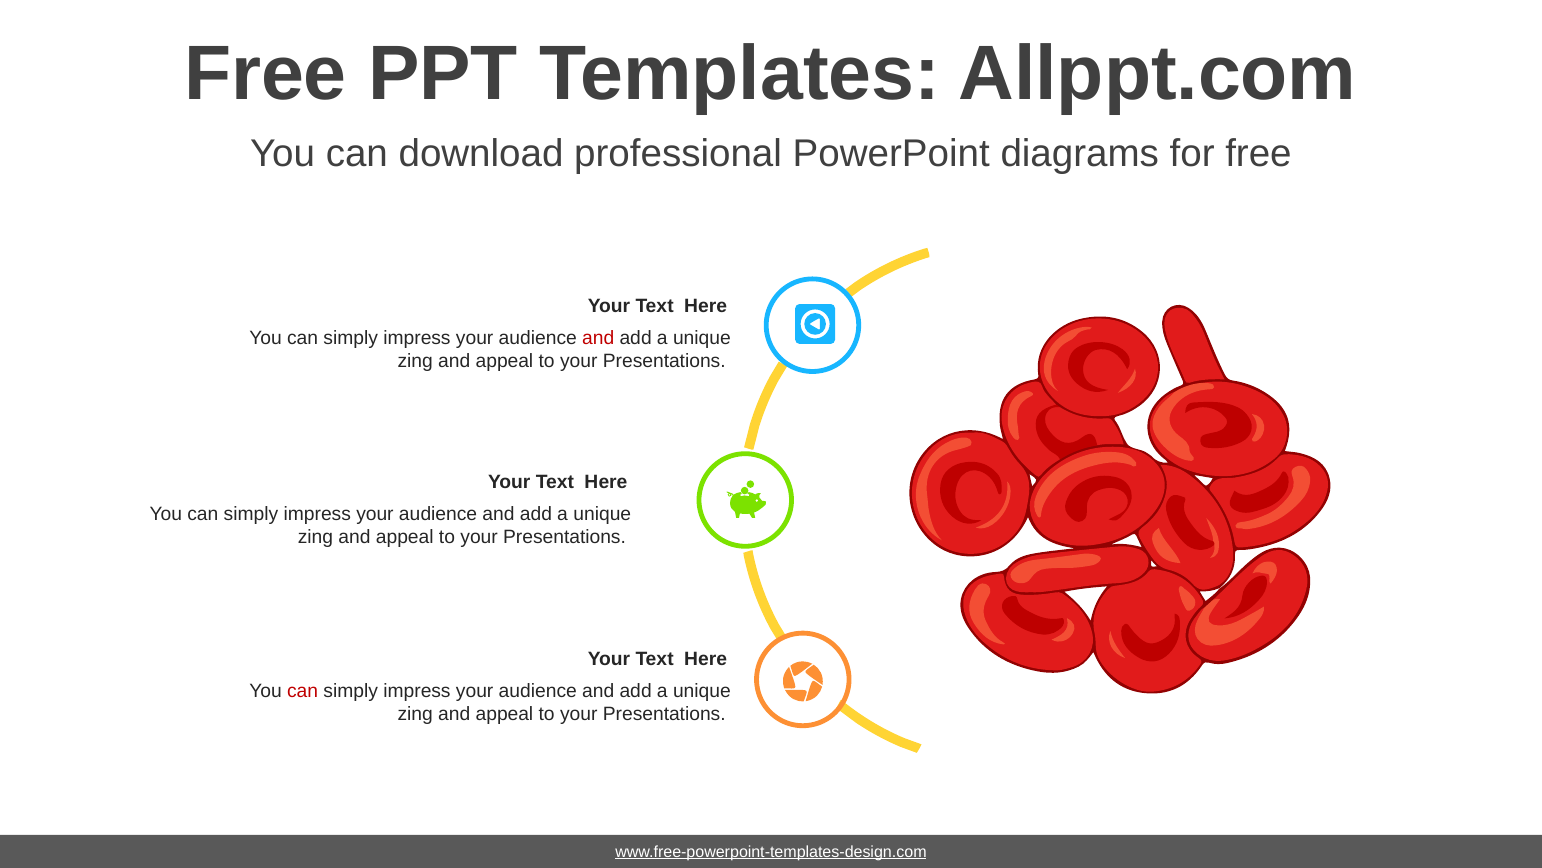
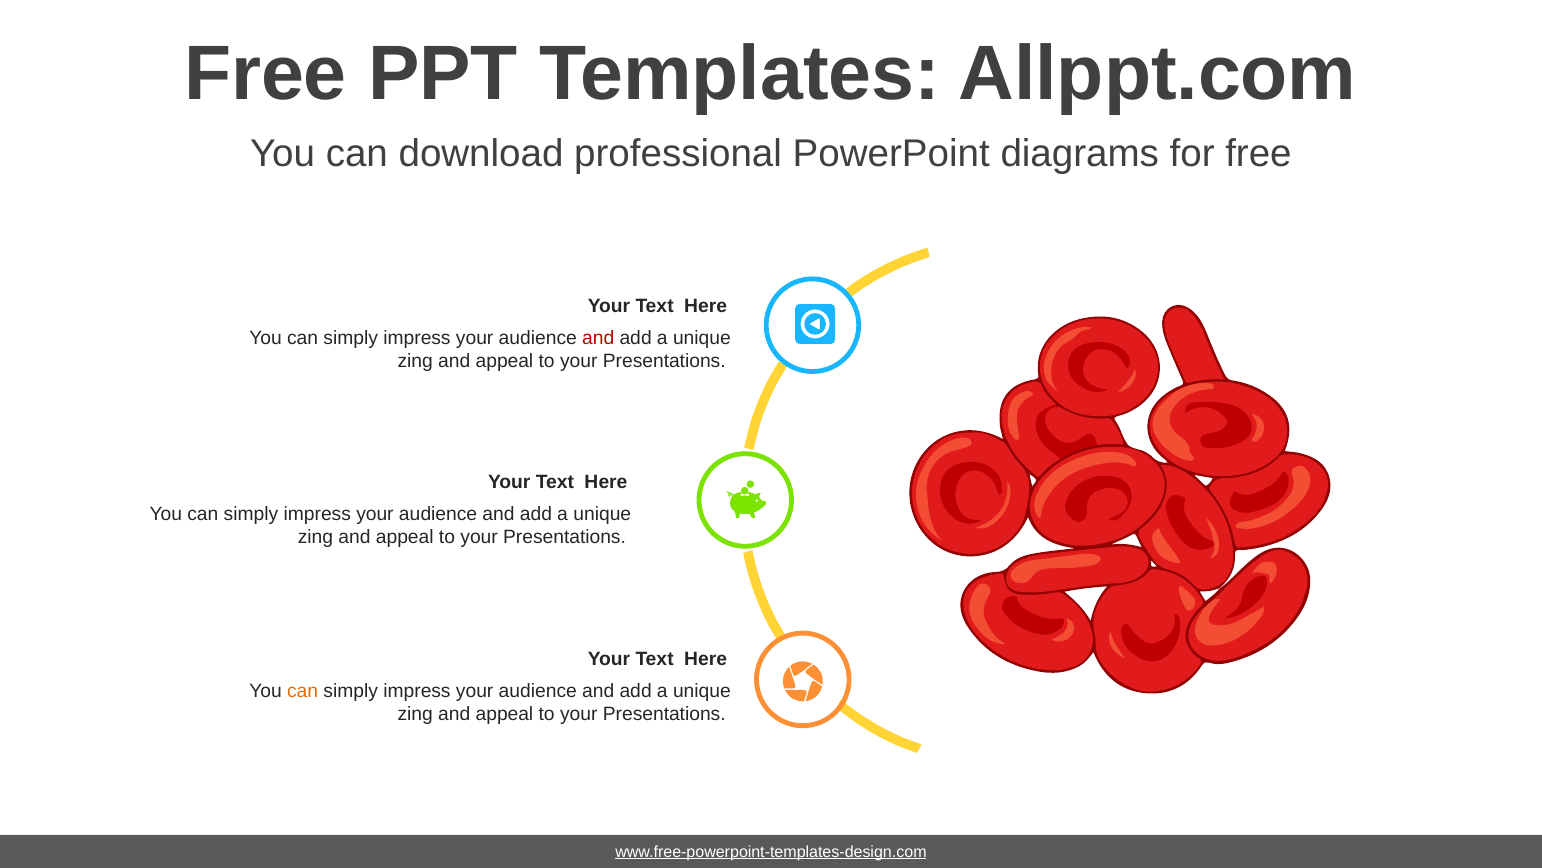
can colour: red -> orange (303, 690)
